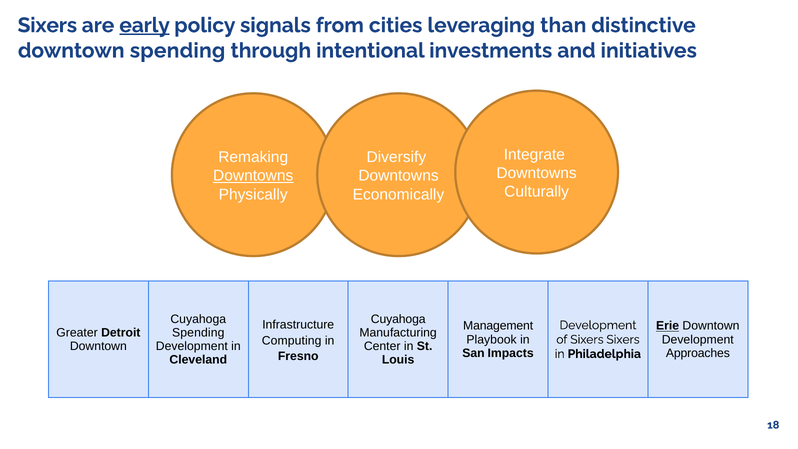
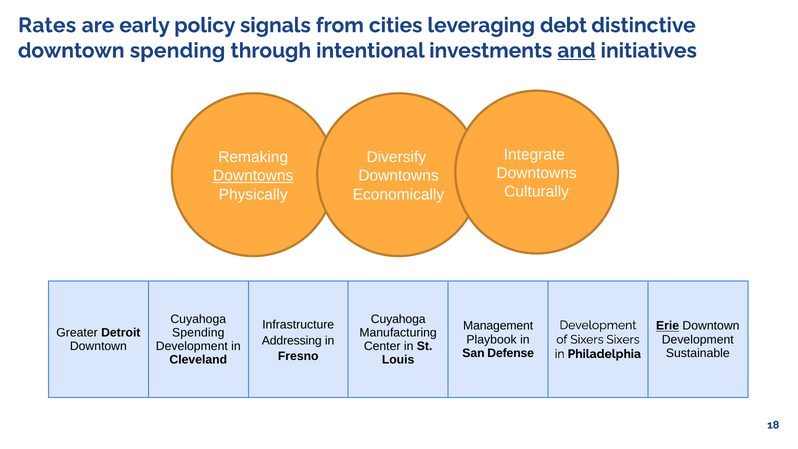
Sixers: Sixers -> Rates (47, 25)
early underline: present -> none (145, 25)
than: than -> debt (564, 25)
and underline: none -> present (576, 51)
Computing: Computing -> Addressing (292, 340)
Impacts: Impacts -> Defense (511, 353)
Approaches: Approaches -> Sustainable (698, 353)
